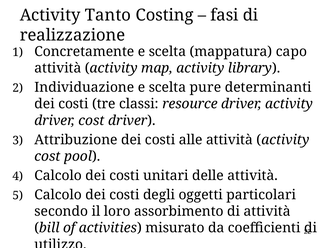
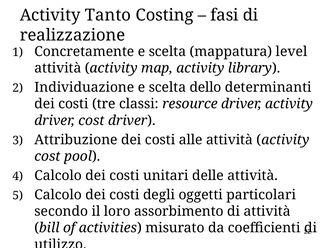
capo: capo -> level (292, 52)
pure: pure -> dello (206, 87)
